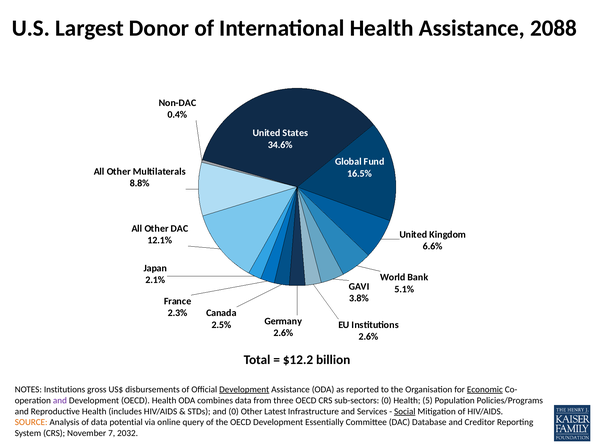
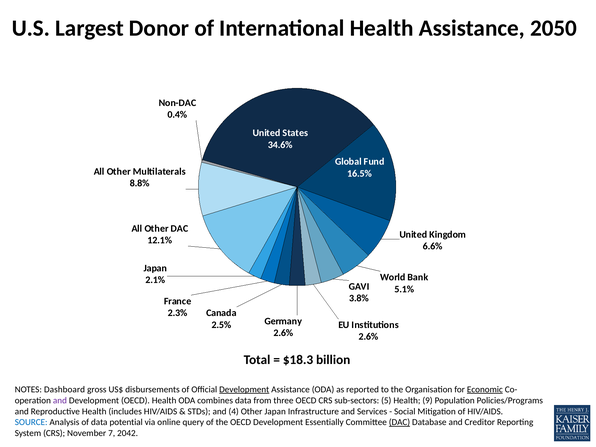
2088: 2088 -> 2050 (553, 28)
$12.2: $12.2 -> $18.3 (298, 360)
NOTES Institutions: Institutions -> Dashboard (65, 390)
sub-sectors 0: 0 -> 5 (386, 400)
5: 5 -> 9 (428, 400)
and 0: 0 -> 4 (234, 411)
Other Latest: Latest -> Japan (275, 411)
Social underline: present -> none (405, 411)
SOURCE colour: orange -> blue (31, 422)
DAC underline: none -> present (399, 422)
2032: 2032 -> 2042 (128, 433)
